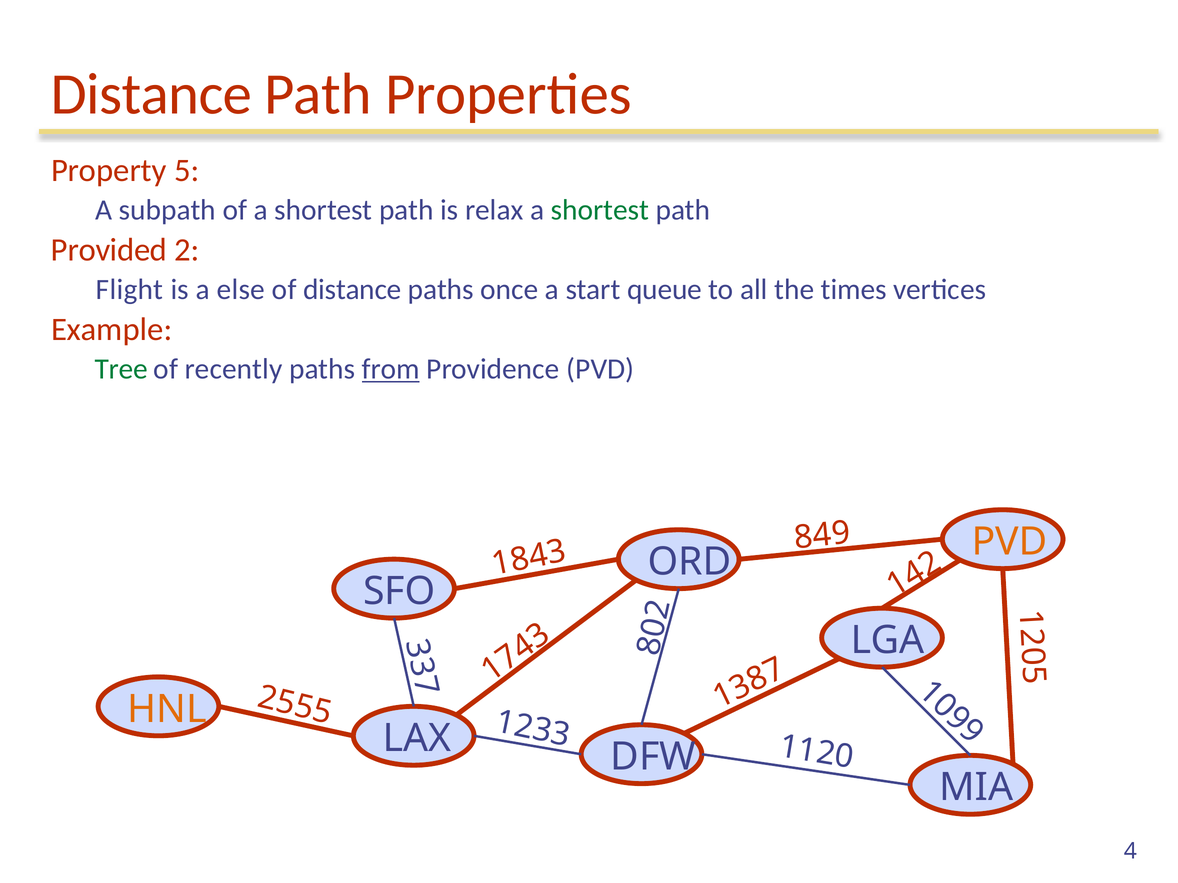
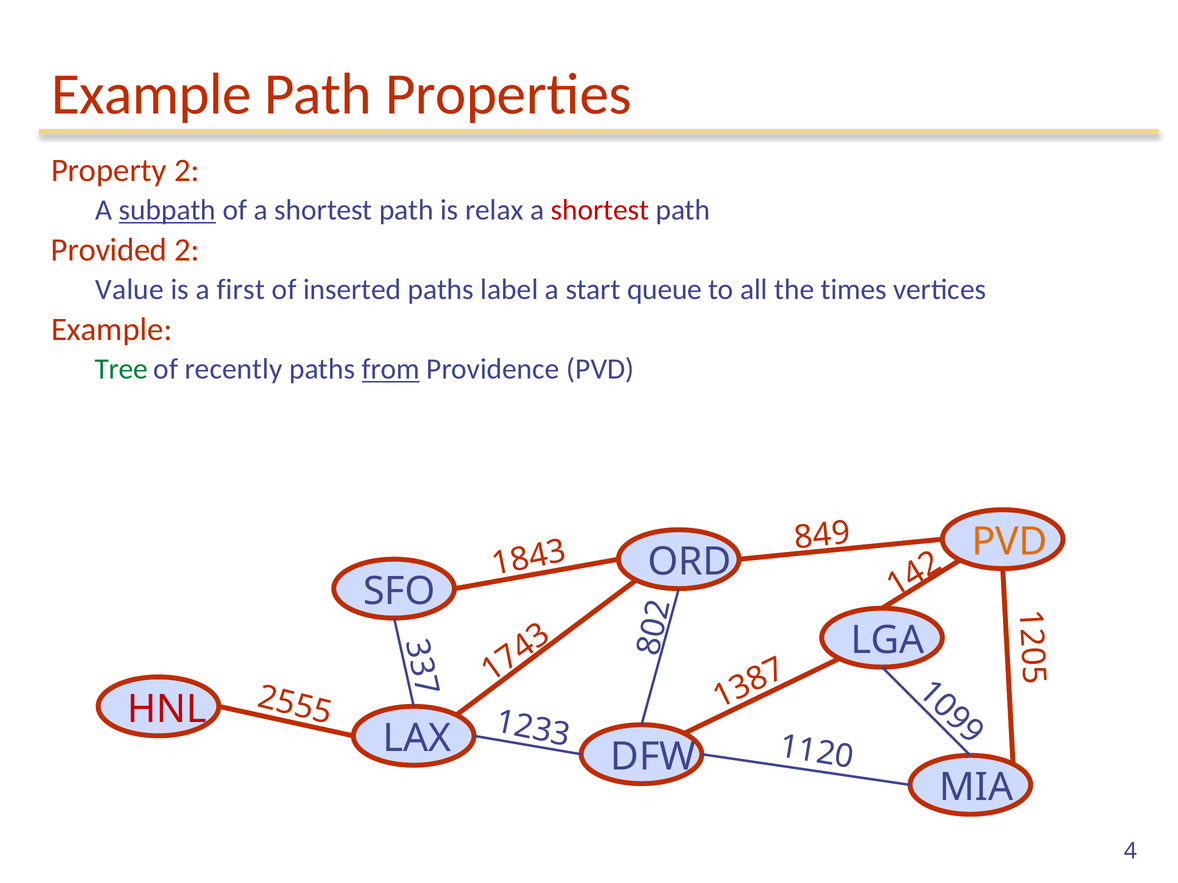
Distance: Distance -> Example (151, 95)
Property 5: 5 -> 2 (187, 171)
subpath underline: none -> present (167, 210)
shortest colour: green -> red (600, 210)
Flight: Flight -> Value (130, 290)
else: else -> first (241, 290)
of distance: distance -> inserted (352, 290)
once: once -> label (509, 290)
HNL colour: orange -> red (167, 709)
